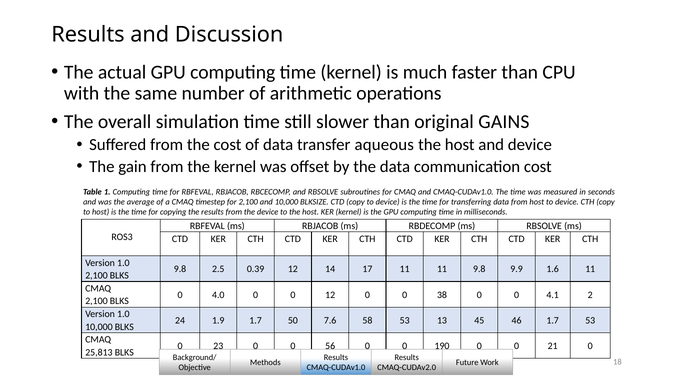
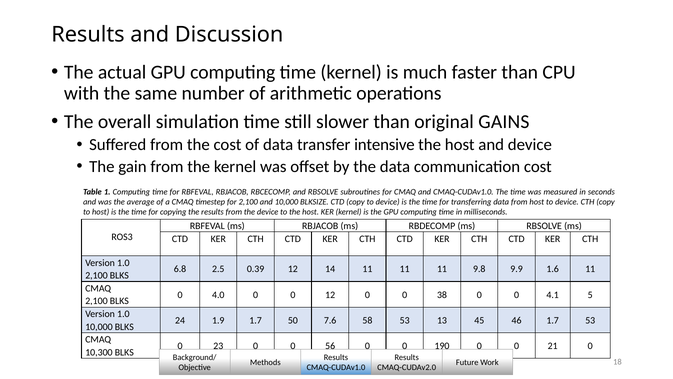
aqueous: aqueous -> intensive (384, 145)
9.8: 9.8 -> 6.8 (180, 269)
14 17: 17 -> 11 (367, 269)
2: 2 -> 5 (590, 294)
25,813: 25,813 -> 10,300 (99, 352)
